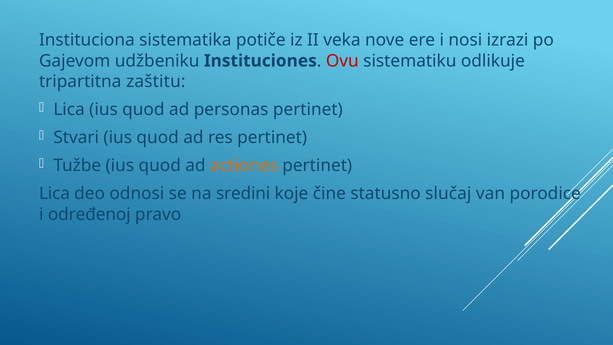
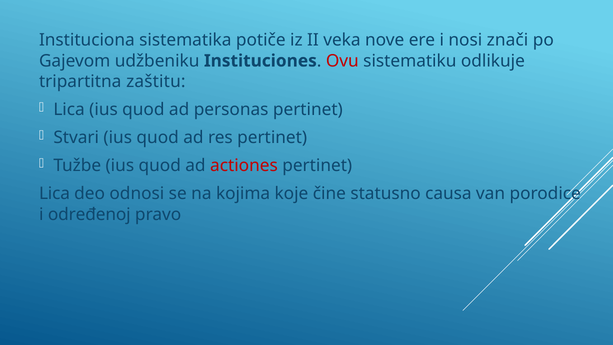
izrazi: izrazi -> znači (507, 40)
actiones colour: orange -> red (244, 166)
sredini: sredini -> kojima (243, 194)
slučaj: slučaj -> causa (448, 194)
